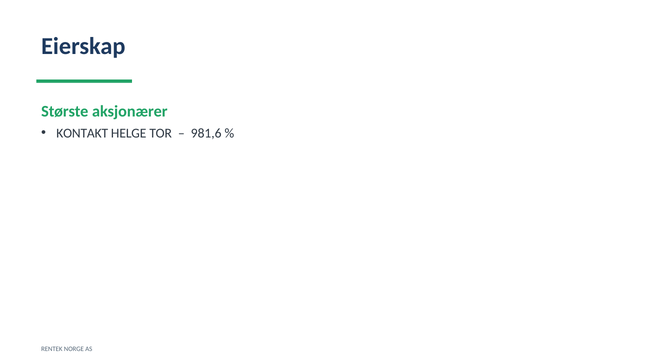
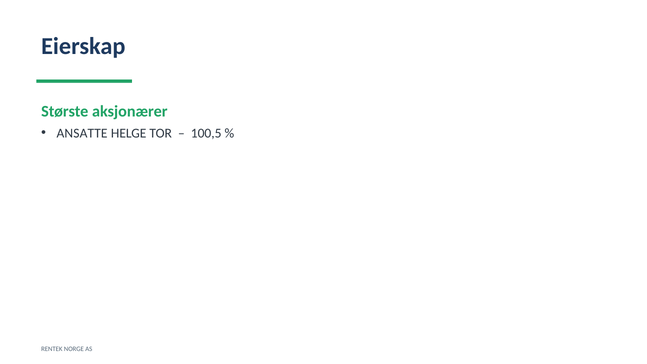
KONTAKT: KONTAKT -> ANSATTE (82, 133)
981,6: 981,6 -> 100,5 (206, 133)
